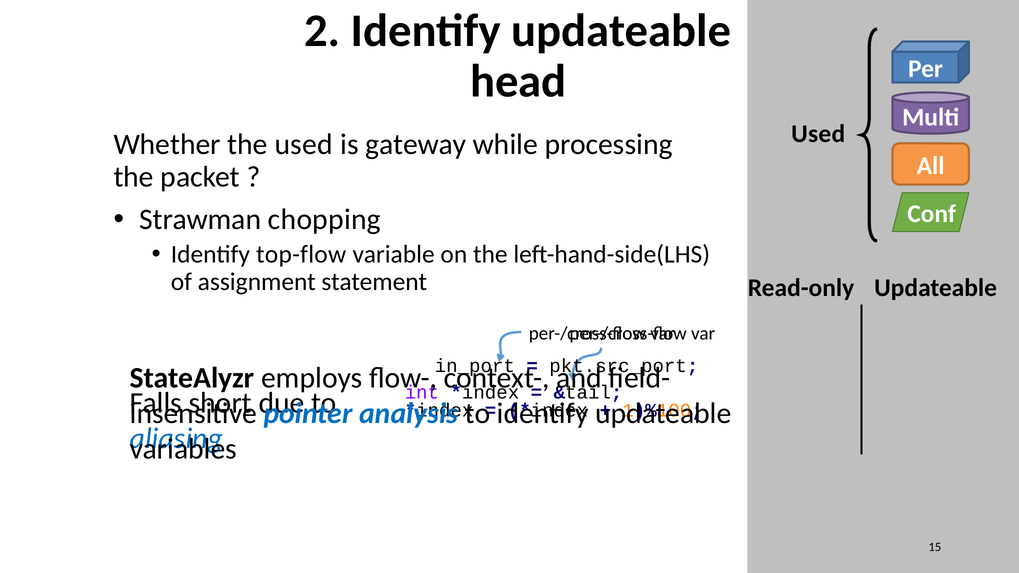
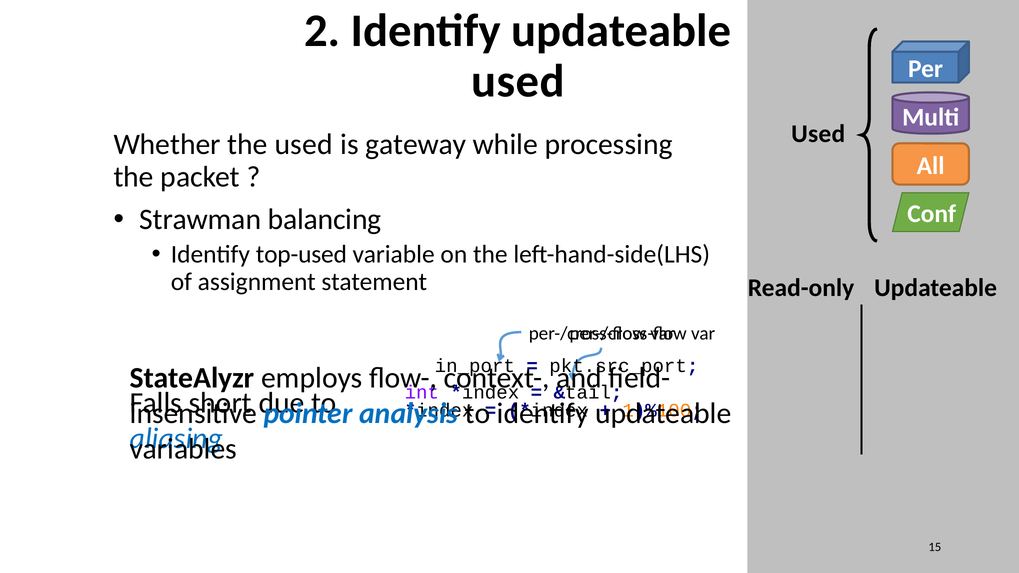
head: head -> used (518, 82)
chopping: chopping -> balancing (325, 220)
top-flow: top-flow -> top-used (301, 255)
